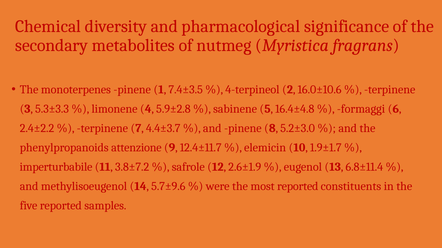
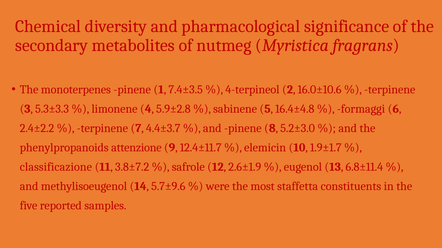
imperturbabile: imperturbabile -> classificazione (56, 167)
most reported: reported -> staffetta (298, 187)
